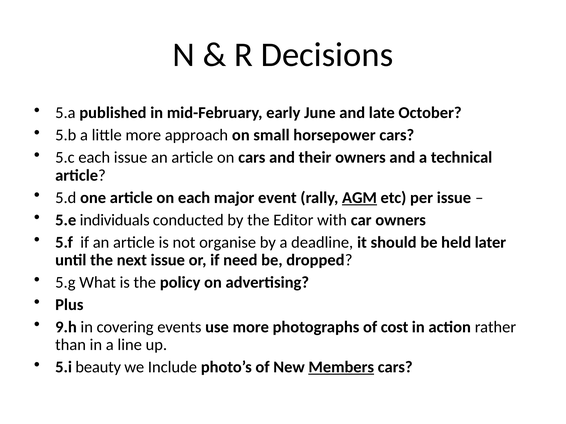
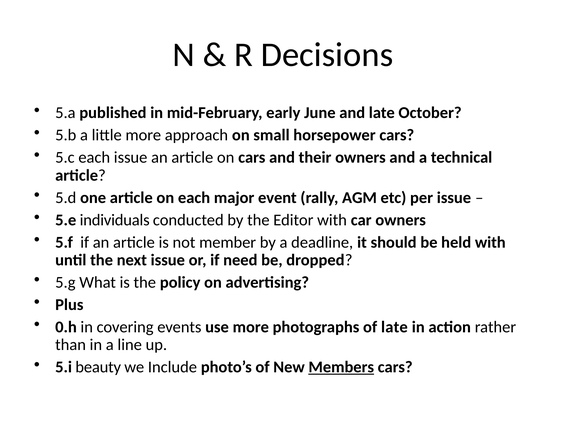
AGM underline: present -> none (359, 198)
organise: organise -> member (228, 243)
held later: later -> with (490, 243)
9.h: 9.h -> 0.h (66, 327)
of cost: cost -> late (394, 327)
